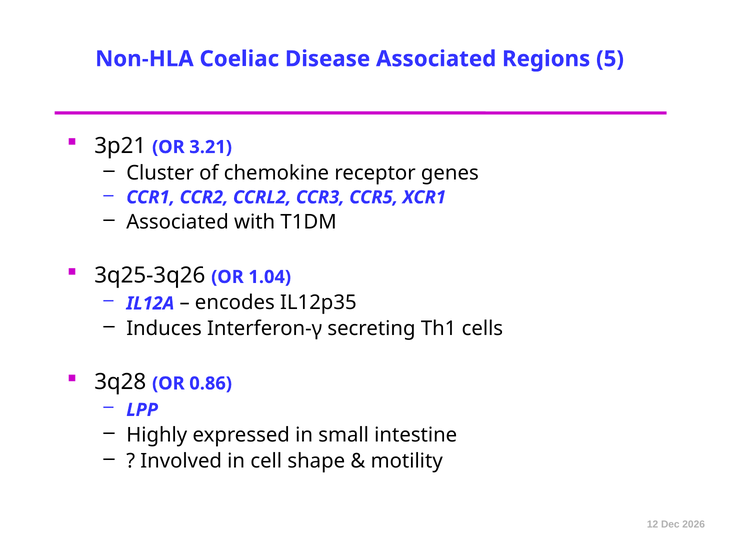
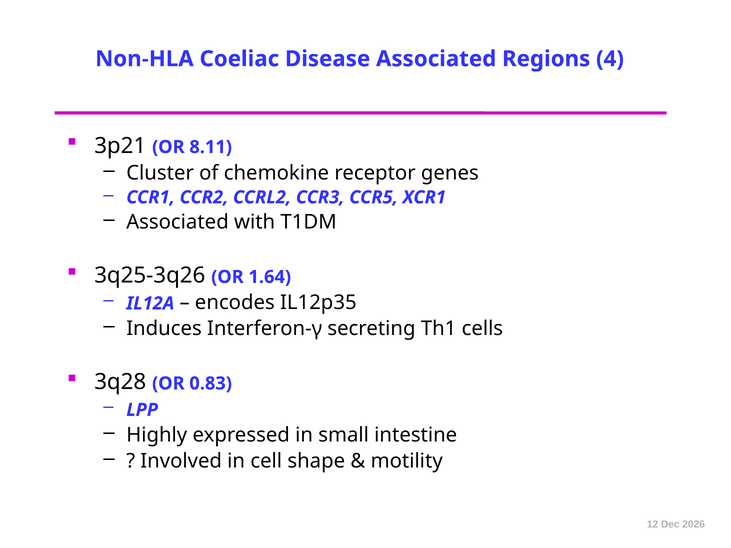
5: 5 -> 4 (610, 59)
3.21: 3.21 -> 8.11 (211, 147)
1.04: 1.04 -> 1.64 (270, 277)
0.86: 0.86 -> 0.83 (211, 384)
